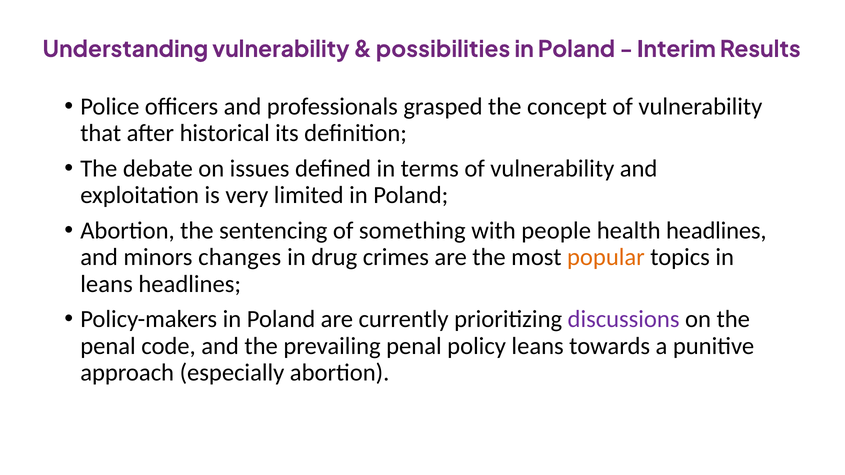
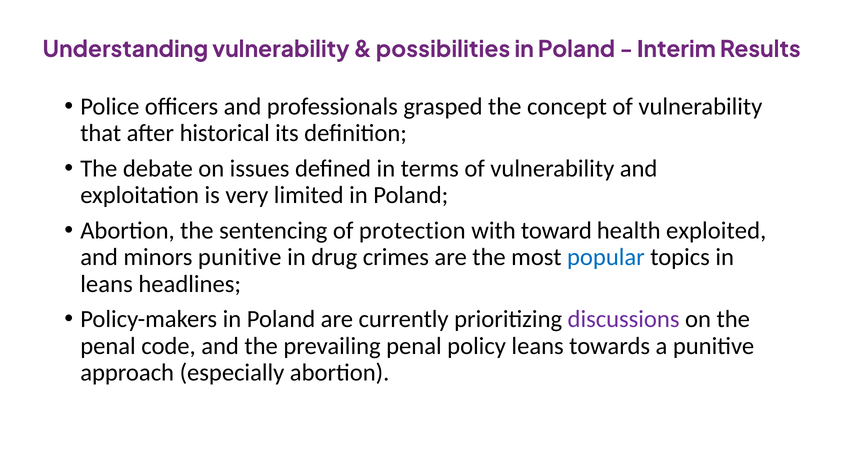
something: something -> protection (412, 231)
people: people -> toward (556, 231)
health headlines: headlines -> exploited (716, 231)
minors changes: changes -> punitive (240, 257)
popular colour: orange -> blue (606, 257)
